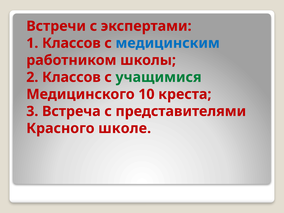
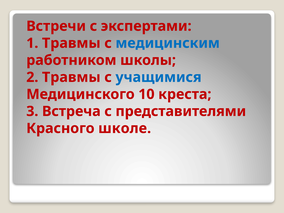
1 Классов: Классов -> Травмы (71, 43)
2 Классов: Классов -> Травмы (71, 77)
учащимися colour: green -> blue (159, 77)
